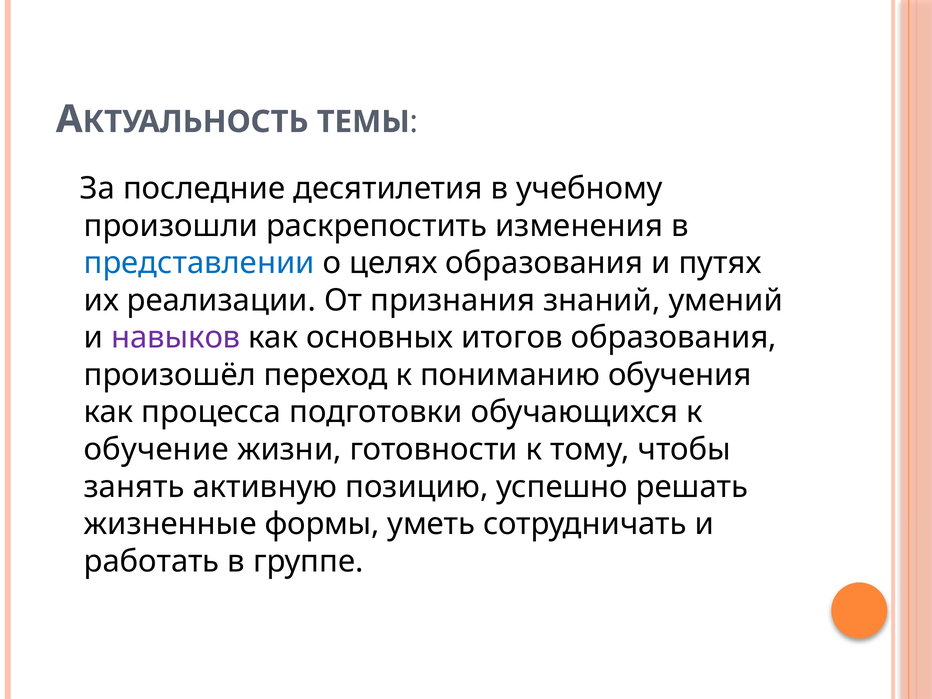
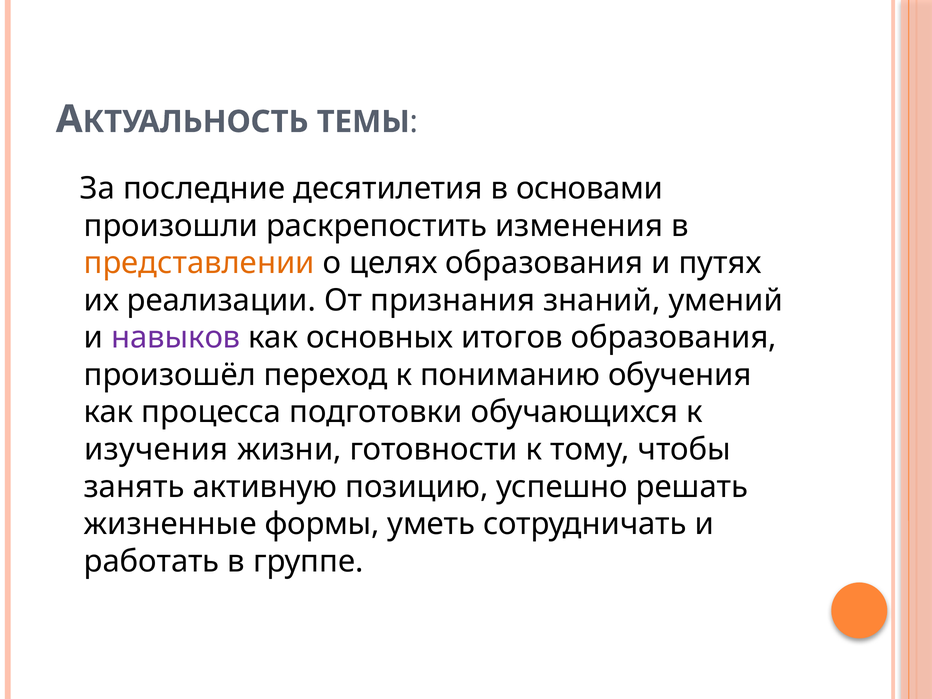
учебному: учебному -> основами (590, 189)
представлении colour: blue -> orange (199, 263)
обучение: обучение -> изучения (156, 449)
